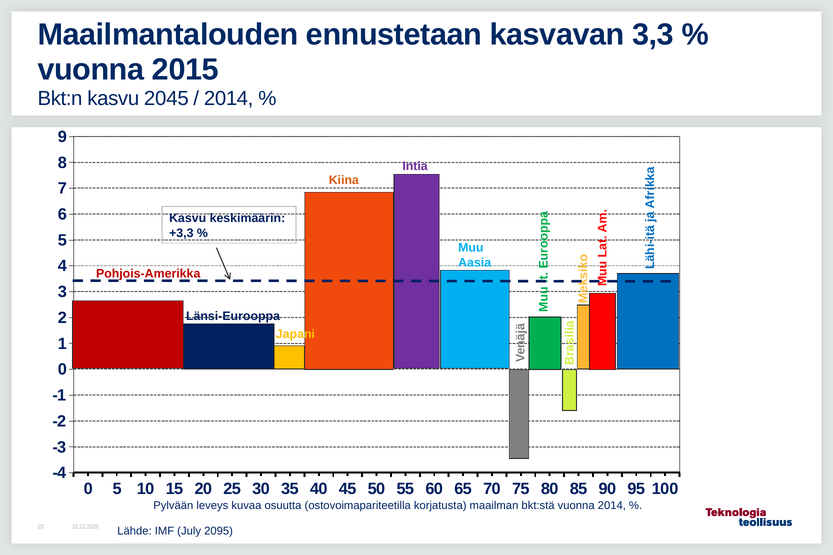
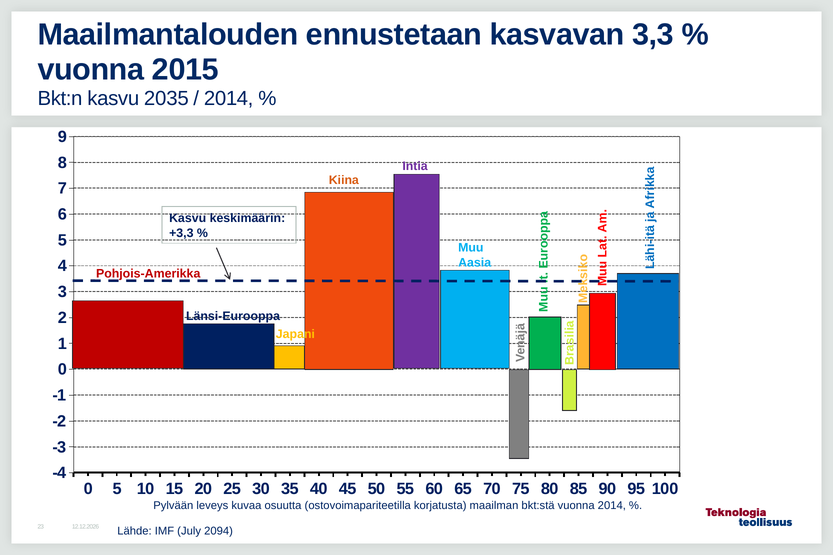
2045: 2045 -> 2035 (166, 99)
2095: 2095 -> 2094 (219, 531)
